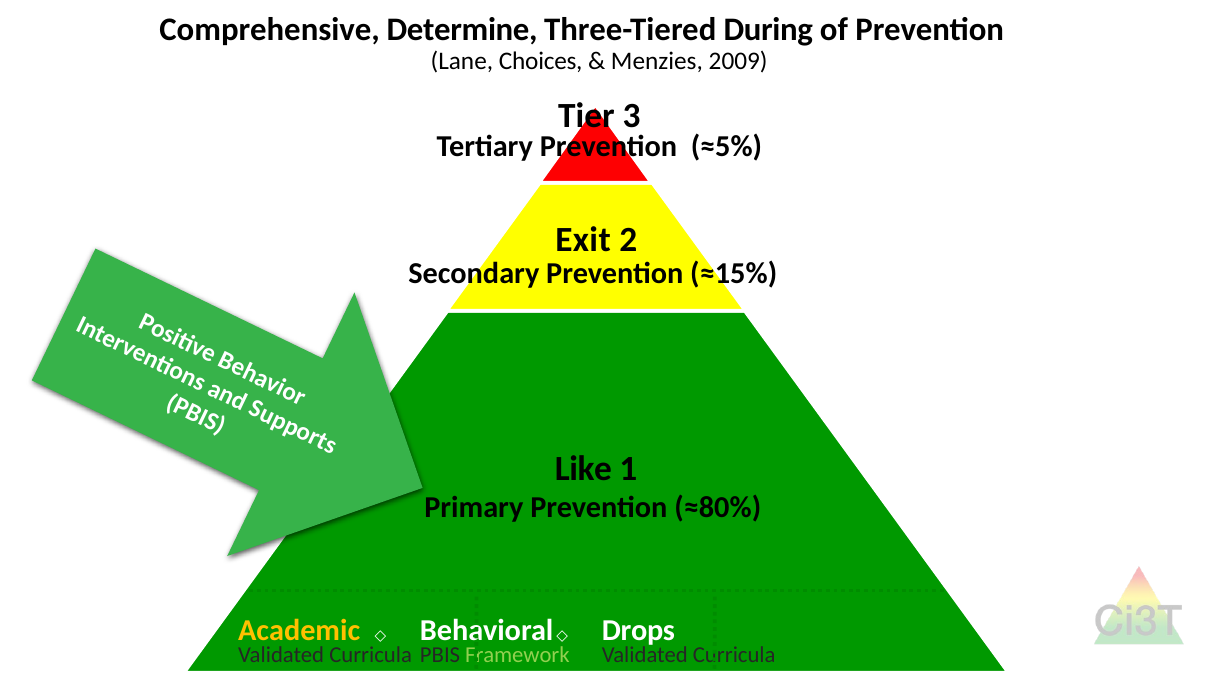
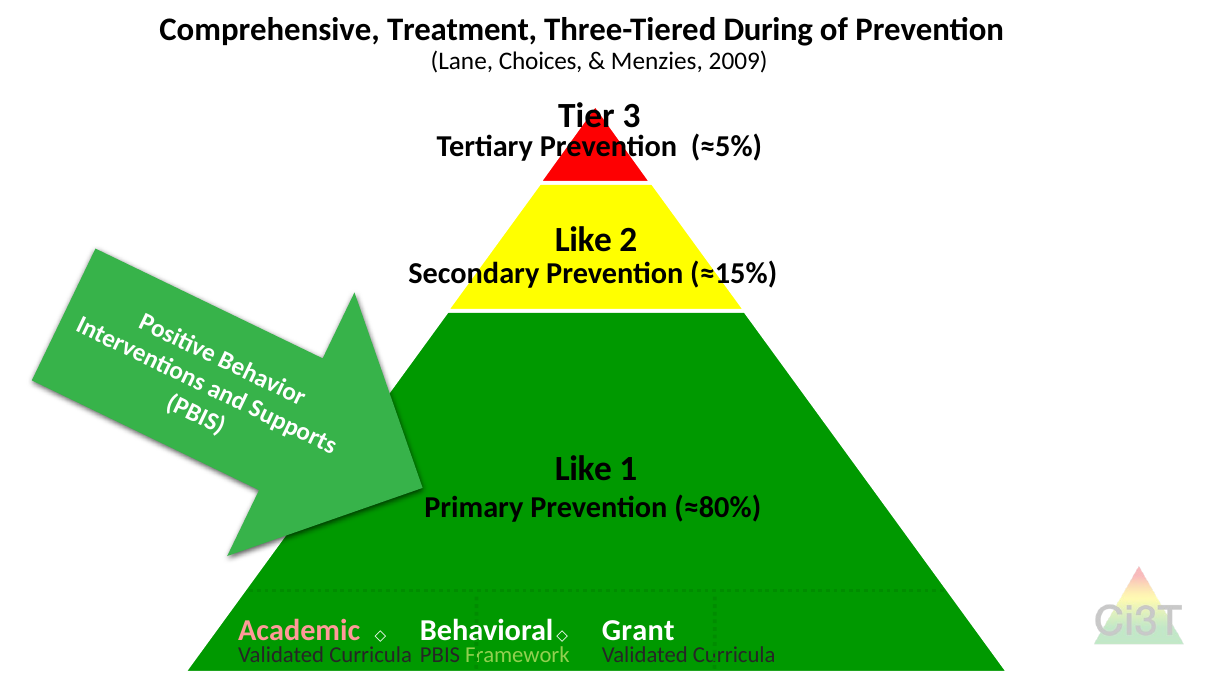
Determine: Determine -> Treatment (462, 29)
Exit: Exit -> Like (583, 240)
Academic colour: yellow -> pink (299, 630)
Drops: Drops -> Grant (638, 630)
